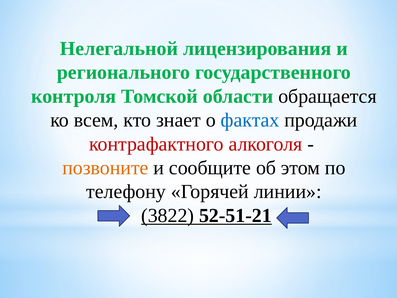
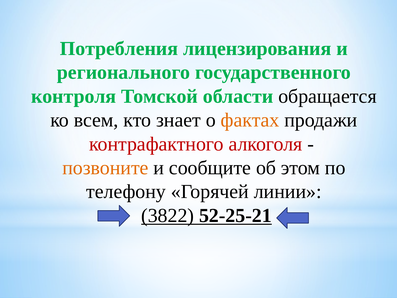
Нелегальной: Нелегальной -> Потребления (119, 49)
фактах colour: blue -> orange (250, 120)
52-51-21: 52-51-21 -> 52-25-21 (235, 215)
